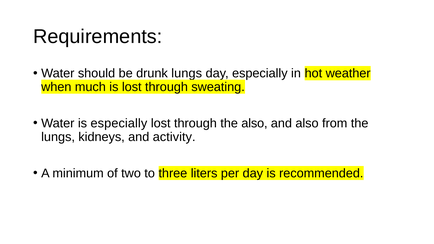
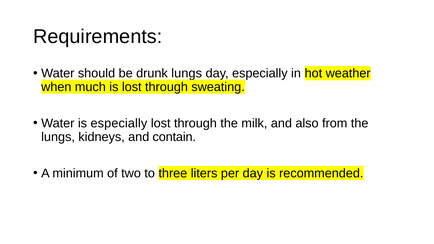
the also: also -> milk (254, 123)
activity: activity -> contain (174, 137)
